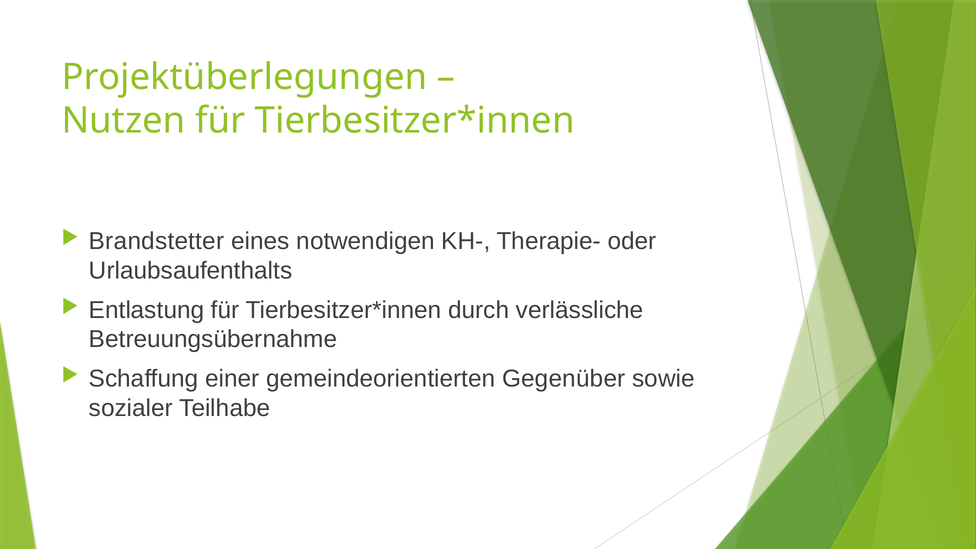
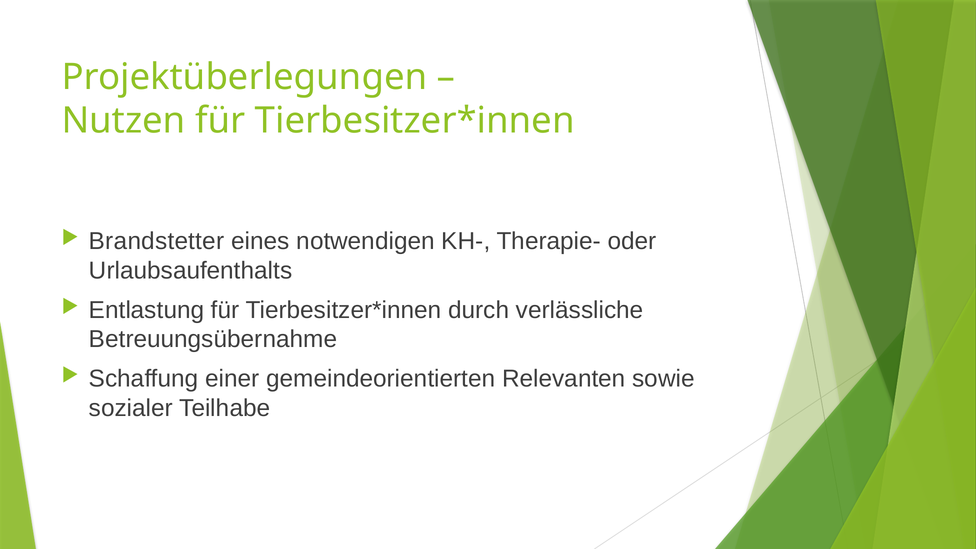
Gegenüber: Gegenüber -> Relevanten (564, 379)
